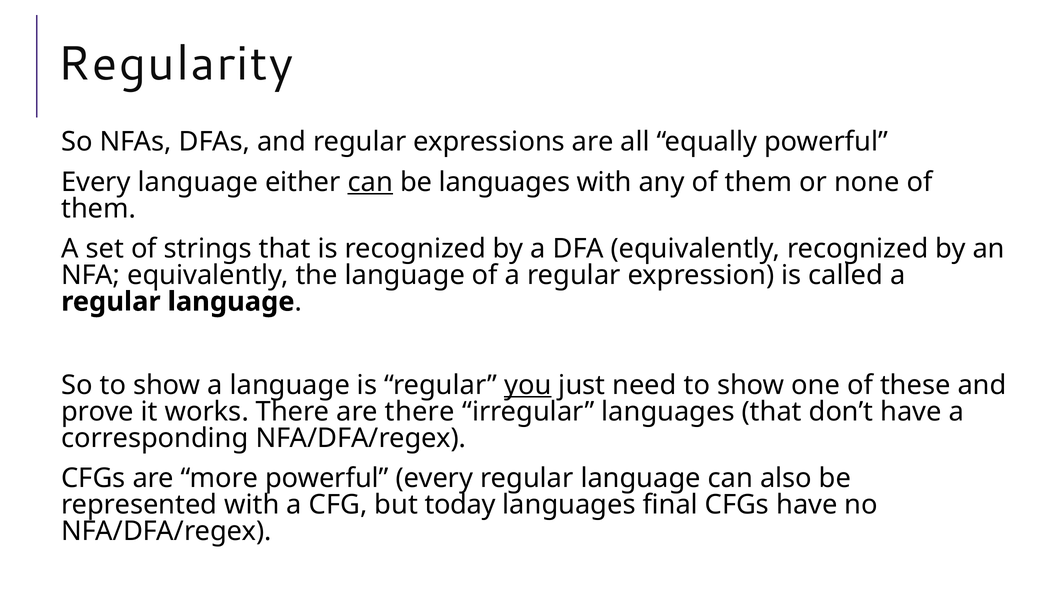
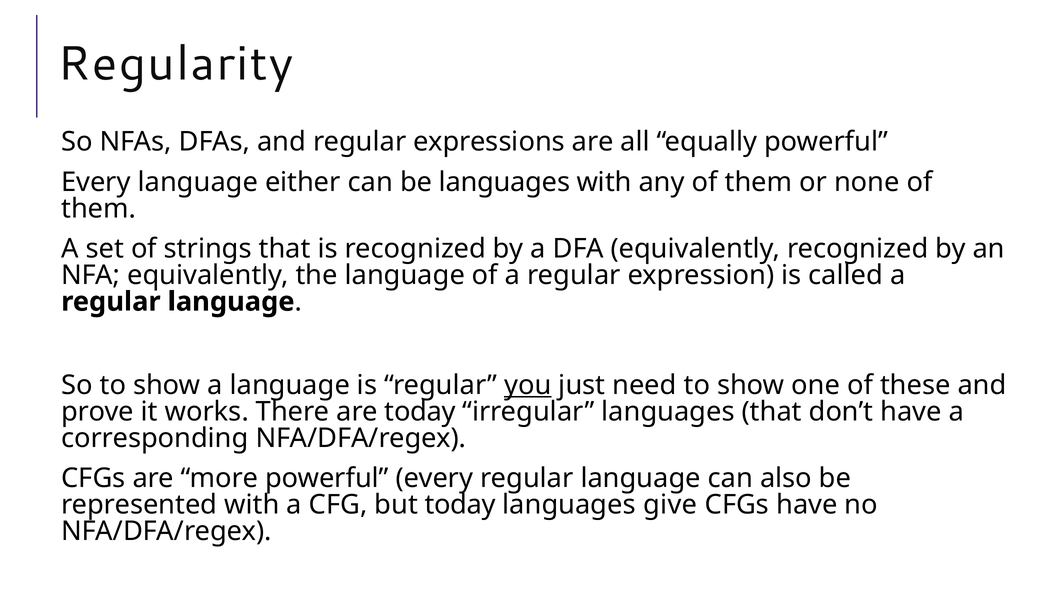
can underline: present -> none (370, 182)
are there: there -> today (420, 412)
final: final -> give (670, 505)
